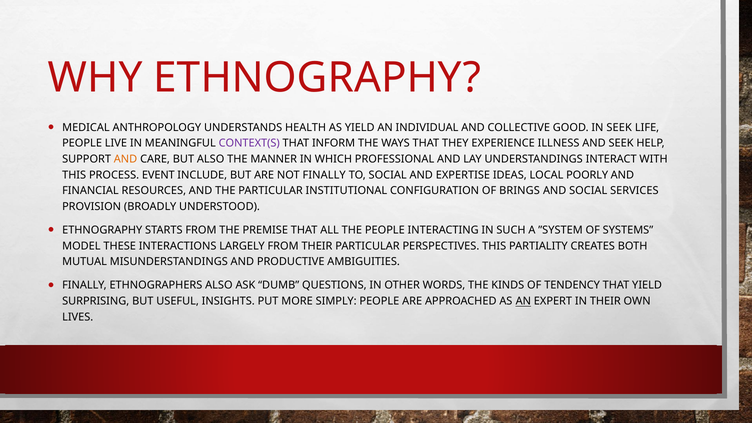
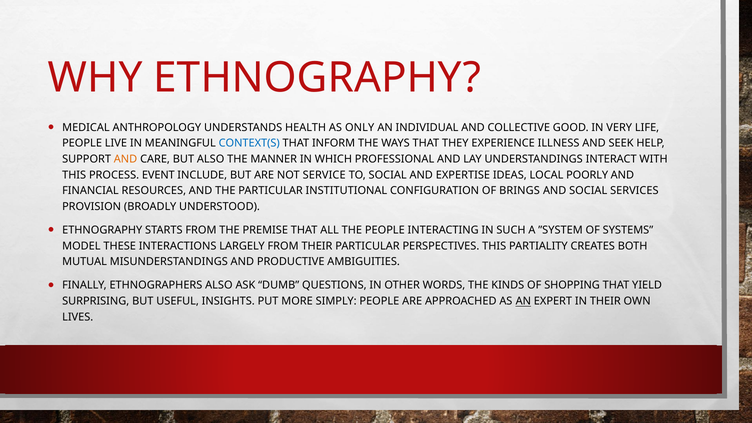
AS YIELD: YIELD -> ONLY (360, 128)
IN SEEK: SEEK -> VERY (619, 128)
CONTEXT(S colour: purple -> blue (249, 143)
NOT FINALLY: FINALLY -> SERVICE (324, 175)
TENDENCY: TENDENCY -> SHOPPING (572, 285)
